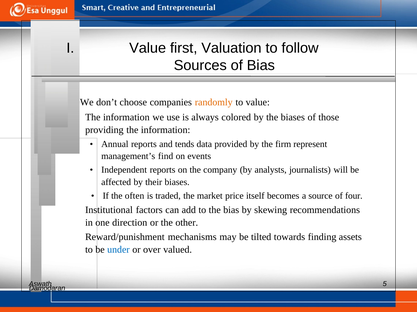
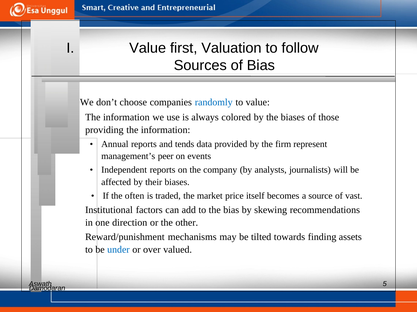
randomly colour: orange -> blue (214, 103)
find: find -> peer (166, 156)
four: four -> vast (354, 196)
